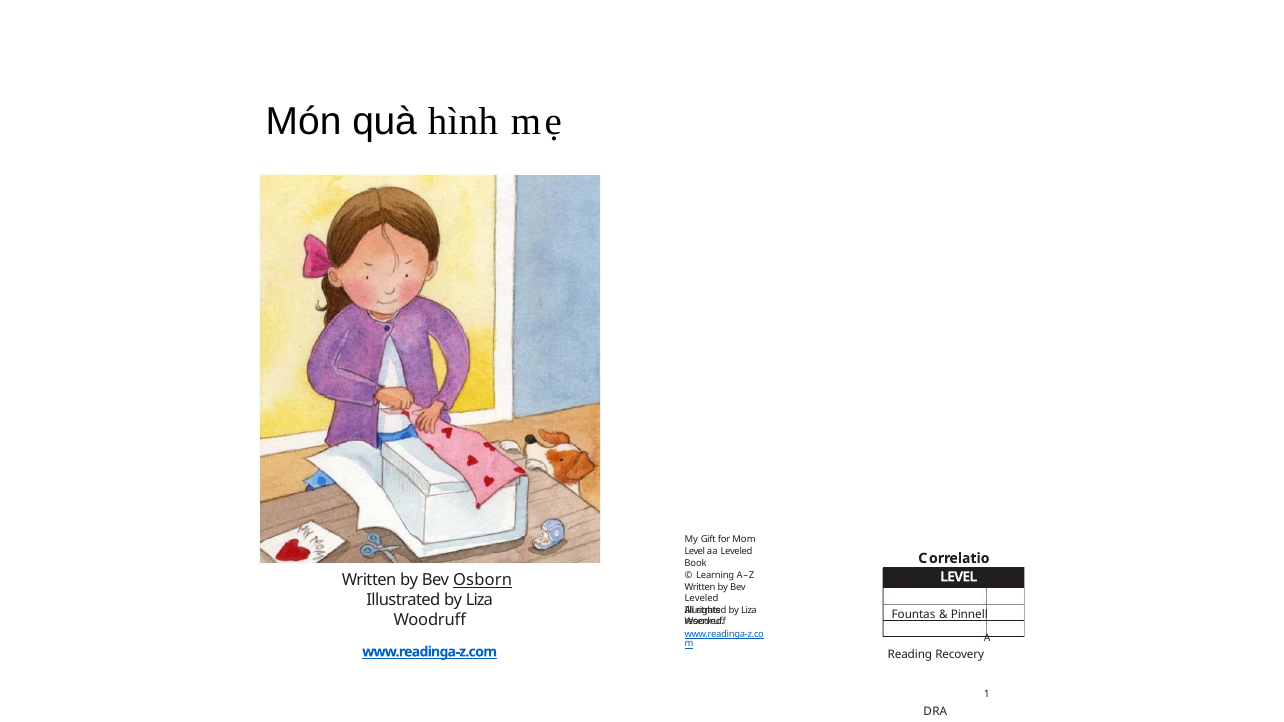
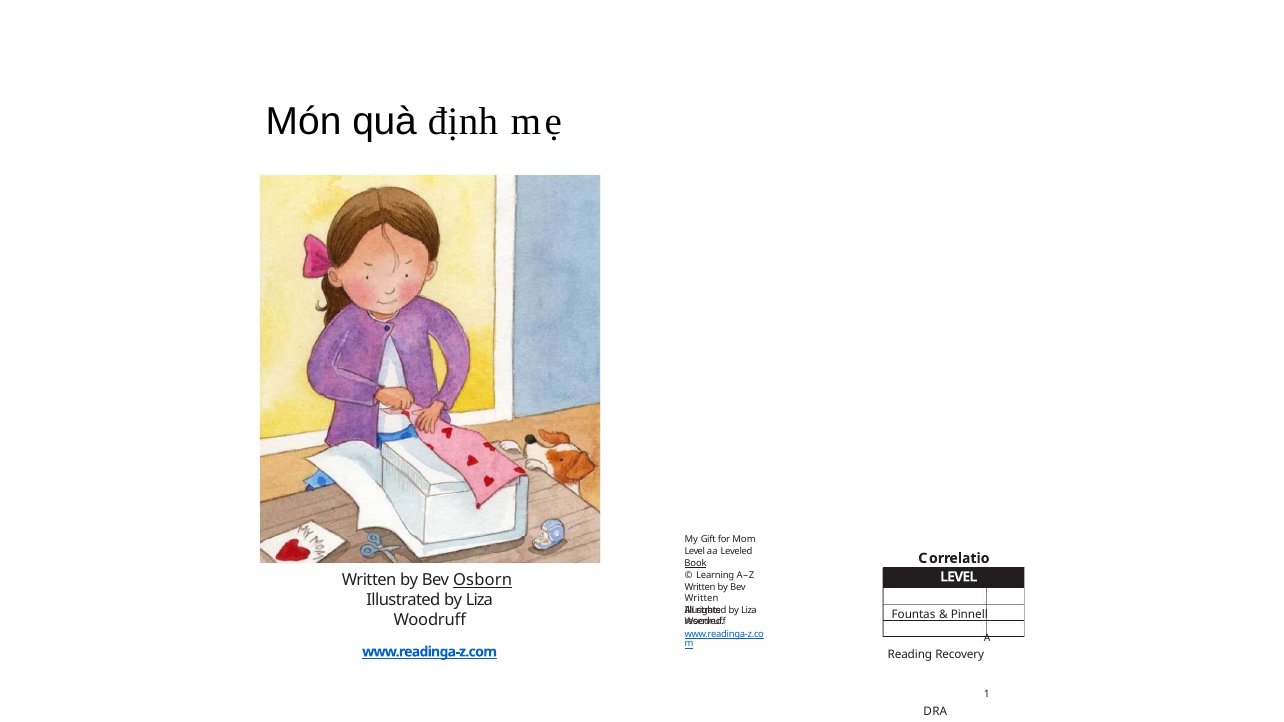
hình: hình -> định (463, 122)
Book underline: none -> present (696, 563)
Leveled: Leveled -> Written (701, 599)
